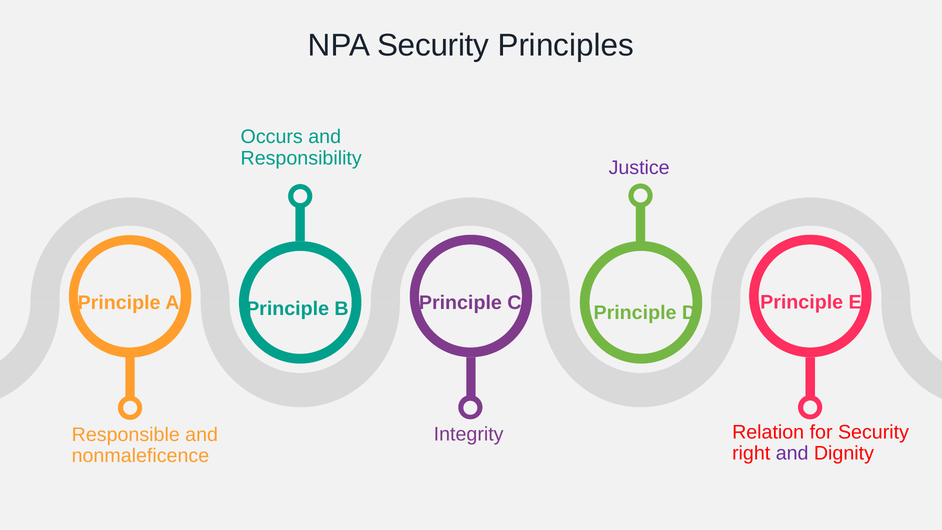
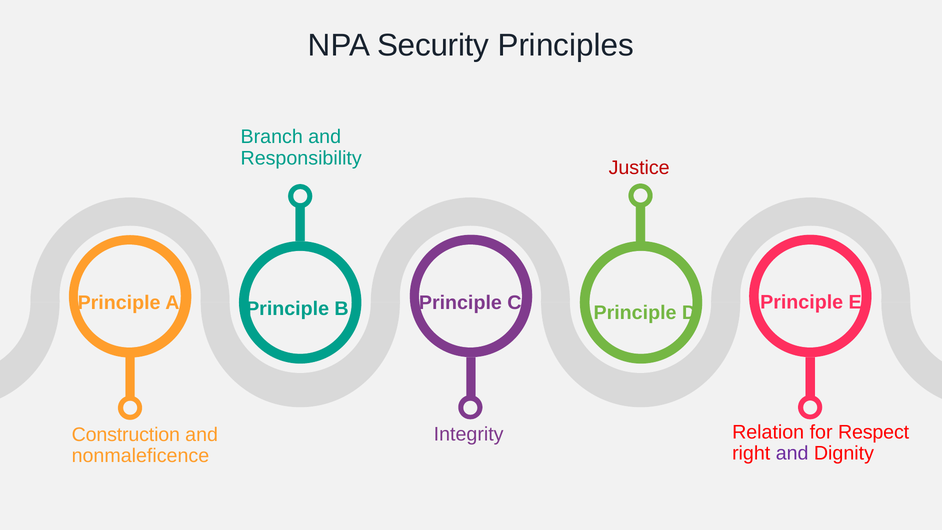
Occurs: Occurs -> Branch (272, 137)
Justice colour: purple -> red (639, 168)
for Security: Security -> Respect (874, 432)
Responsible: Responsible -> Construction (126, 435)
